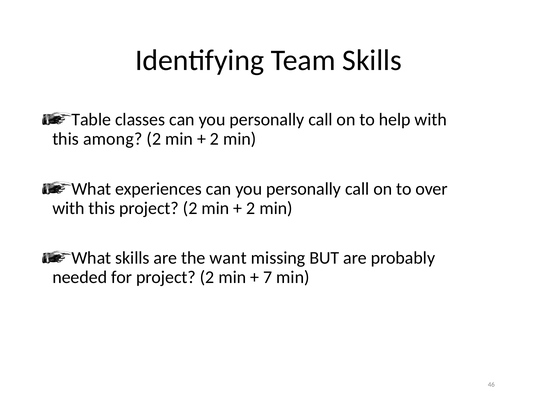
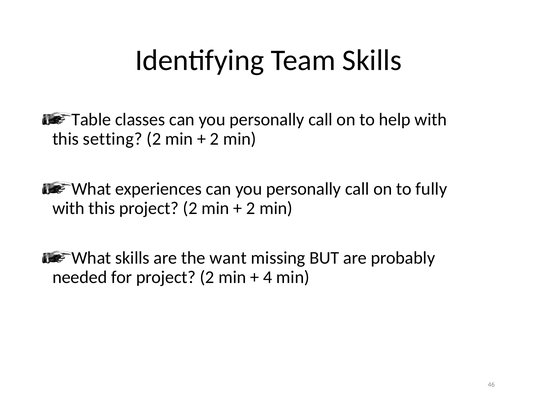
among: among -> setting (113, 139)
over: over -> fully (431, 189)
7: 7 -> 4 (268, 277)
